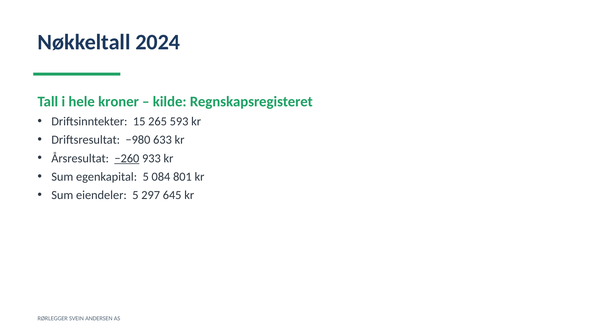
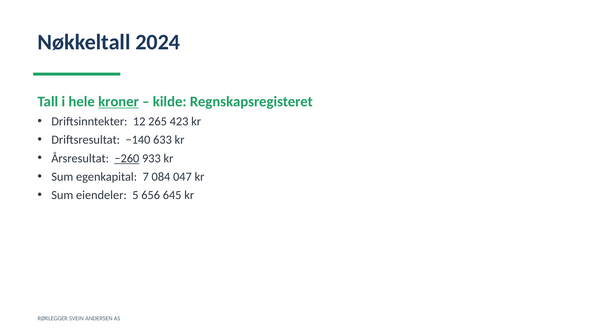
kroner underline: none -> present (119, 102)
15: 15 -> 12 (139, 121)
593: 593 -> 423 (179, 121)
−980: −980 -> −140 (138, 140)
egenkapital 5: 5 -> 7 (146, 177)
801: 801 -> 047 (182, 177)
297: 297 -> 656 (151, 195)
